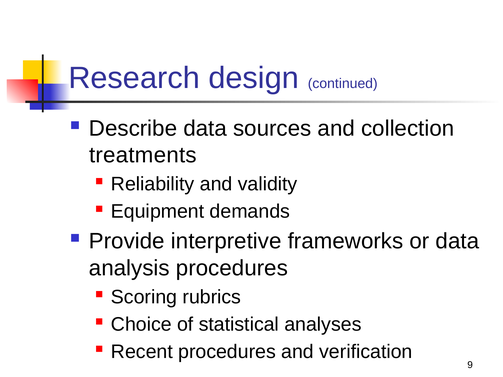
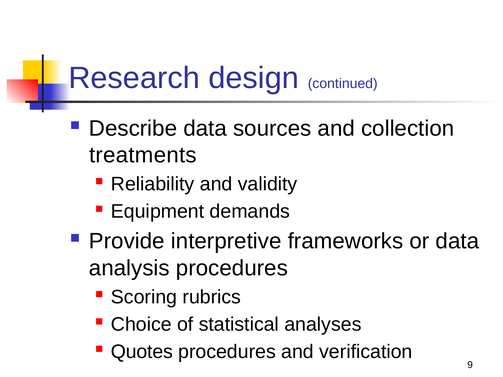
Recent: Recent -> Quotes (142, 352)
